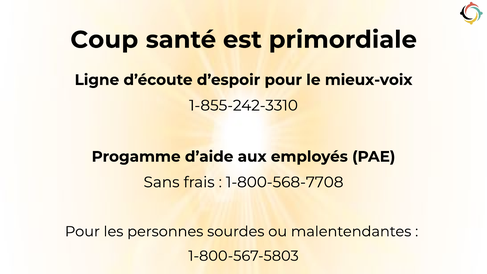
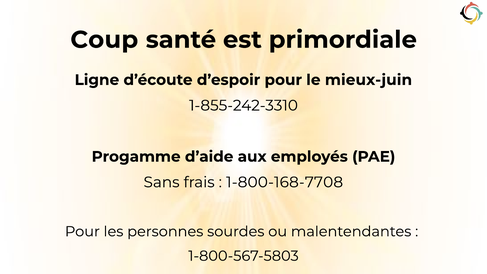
mieux-voix: mieux-voix -> mieux-juin (368, 80)
1-800-568-7708: 1-800-568-7708 -> 1-800-168-7708 (285, 182)
